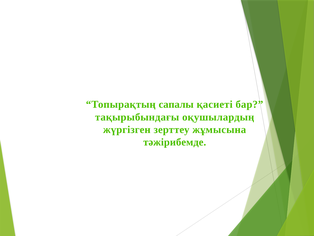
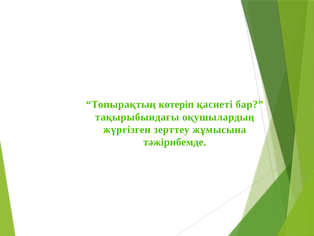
сапалы: сапалы -> көтеріп (176, 104)
